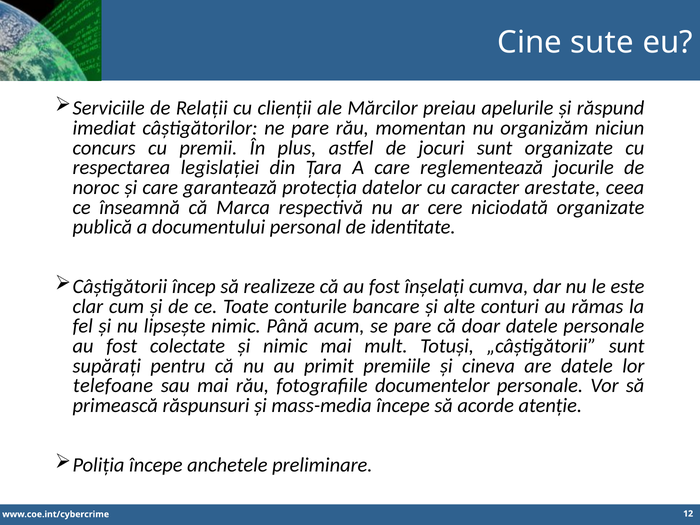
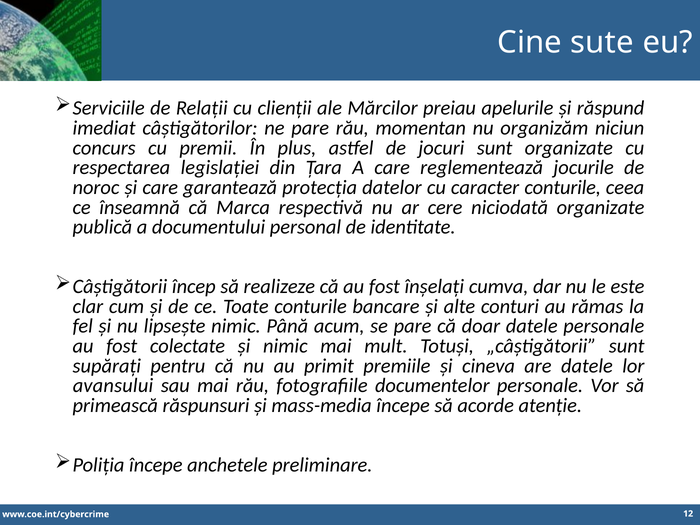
caracter arestate: arestate -> conturile (563, 187)
telefoane: telefoane -> avansului (113, 386)
